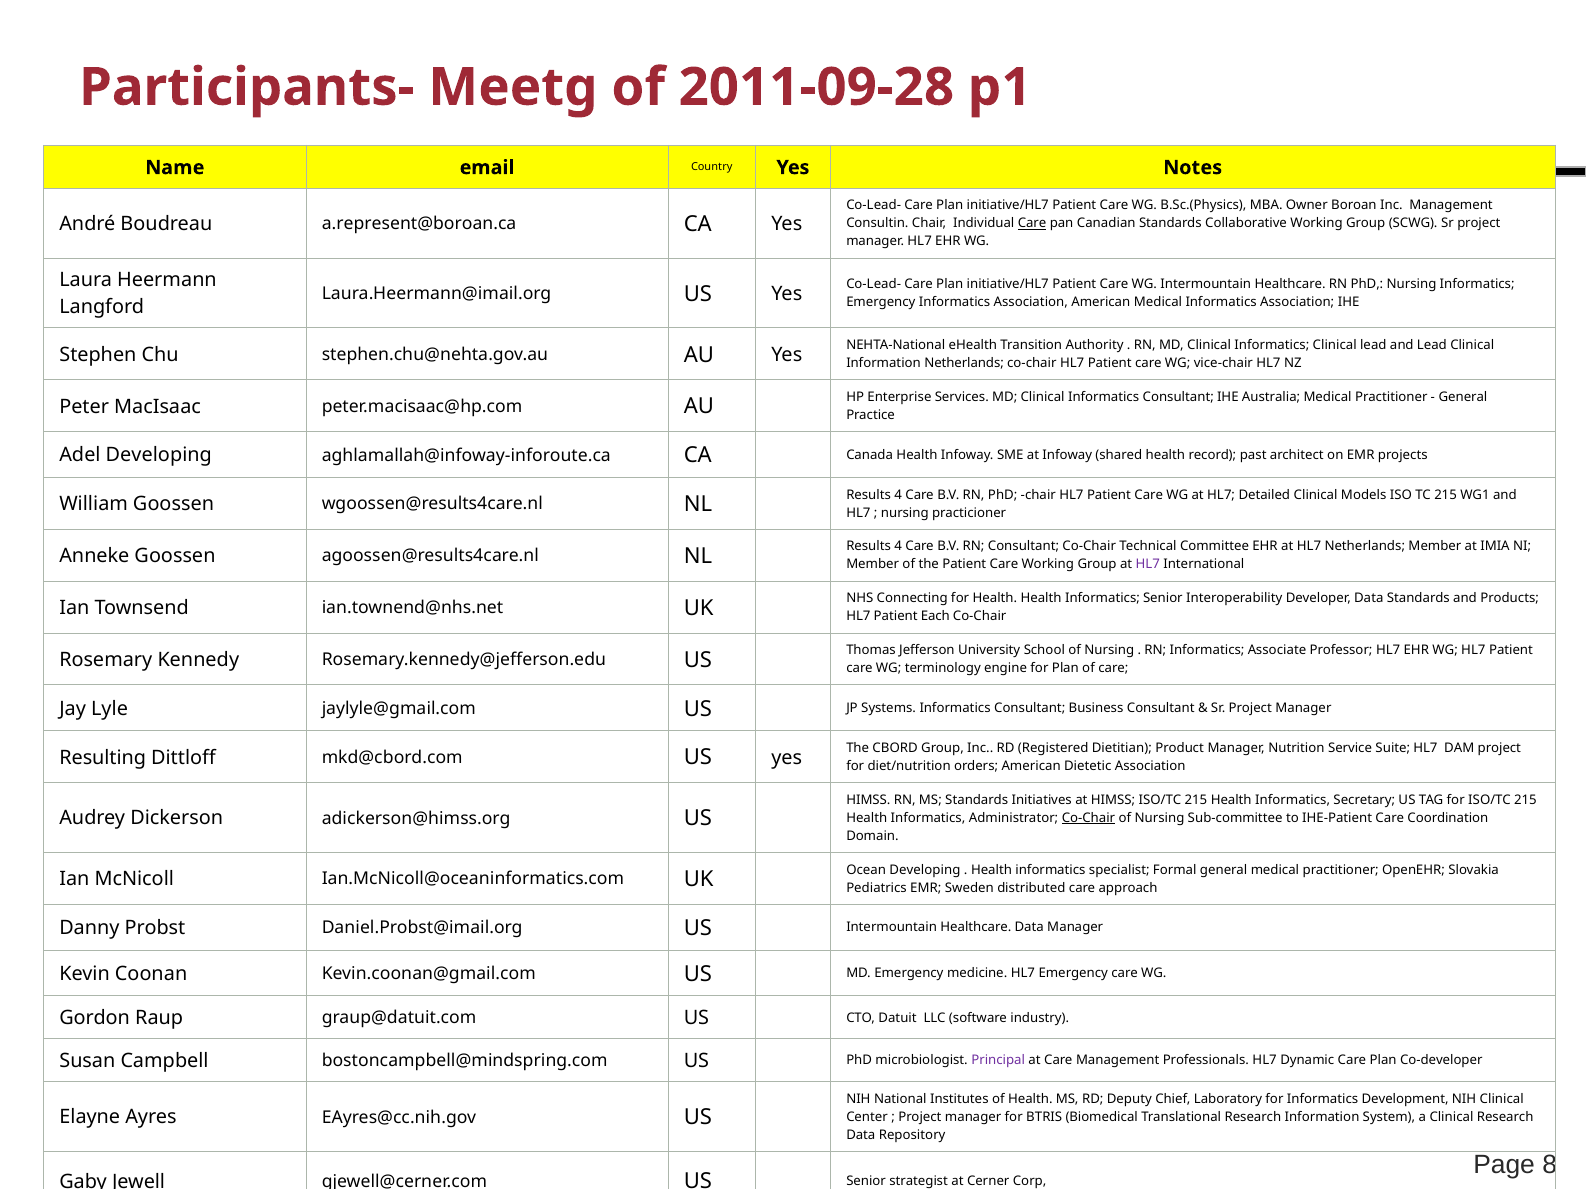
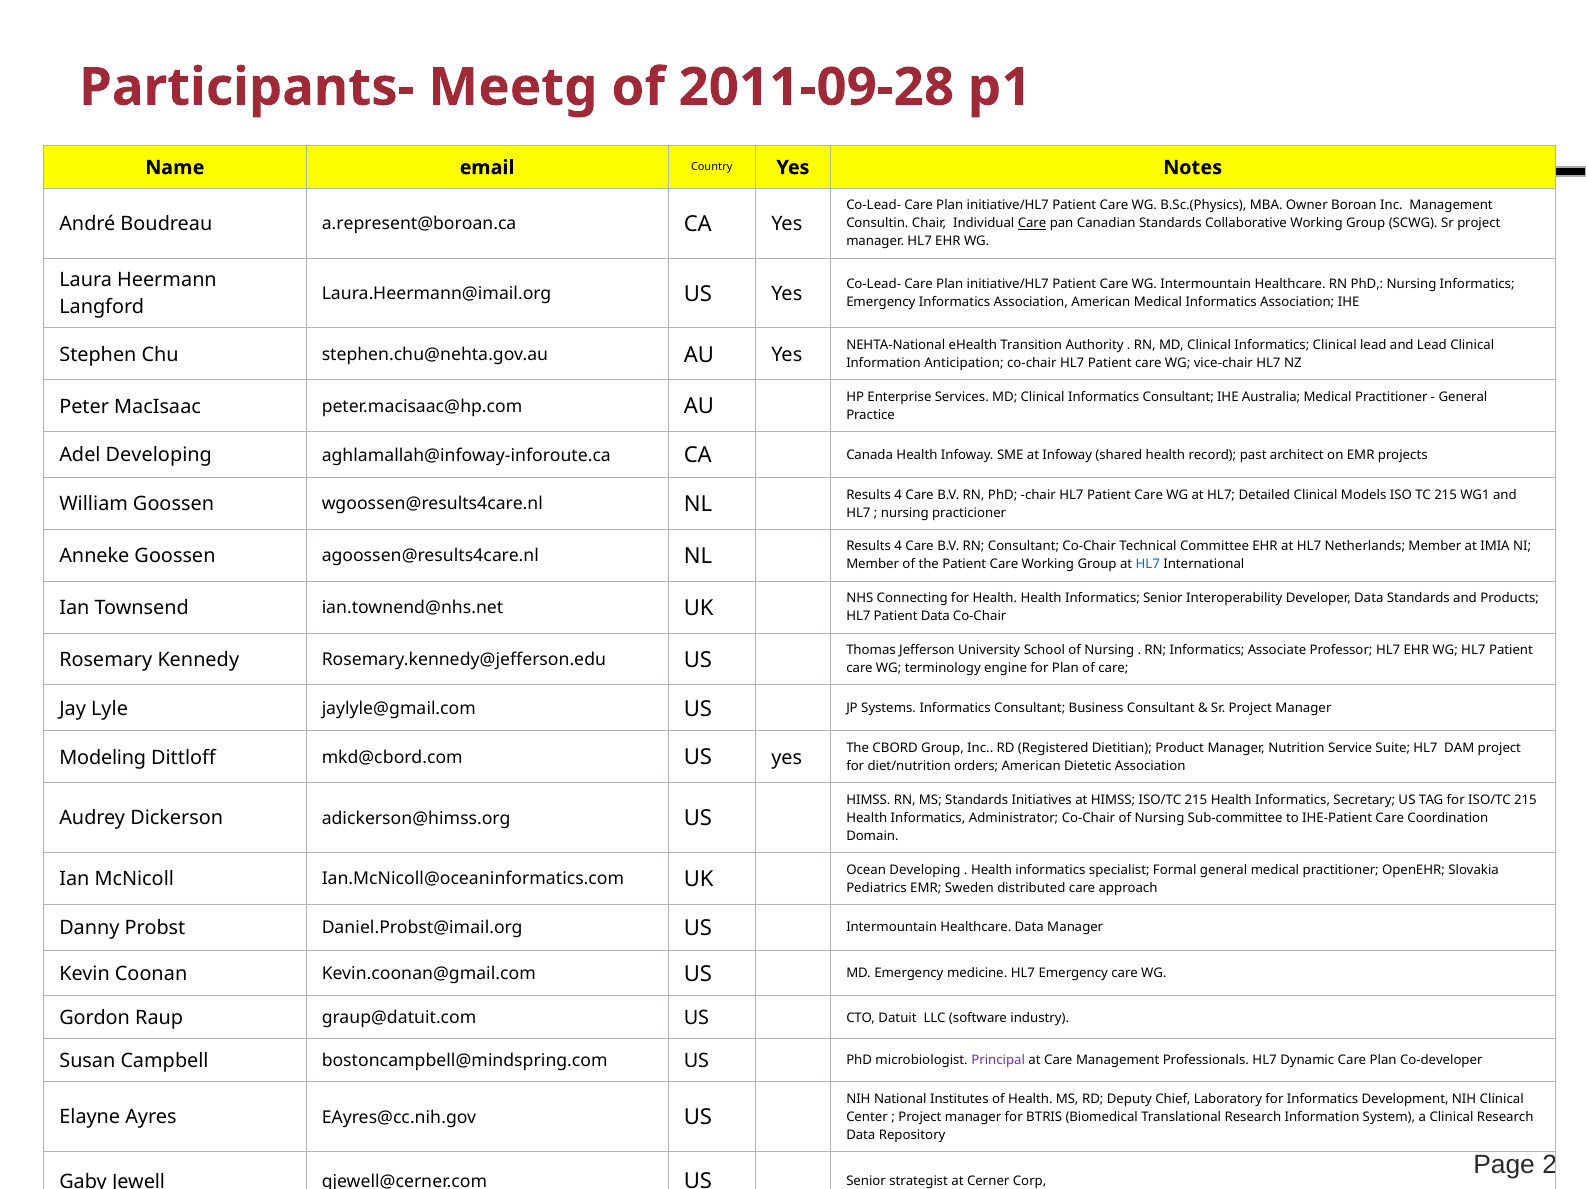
Information Netherlands: Netherlands -> Anticipation (964, 363)
HL7 colour: purple -> blue (1148, 565)
Patient Each: Each -> Data (935, 617)
Resulting: Resulting -> Modeling (103, 758)
Co-Chair underline: present -> none (1088, 818)
8: 8 -> 2 (1550, 1166)
